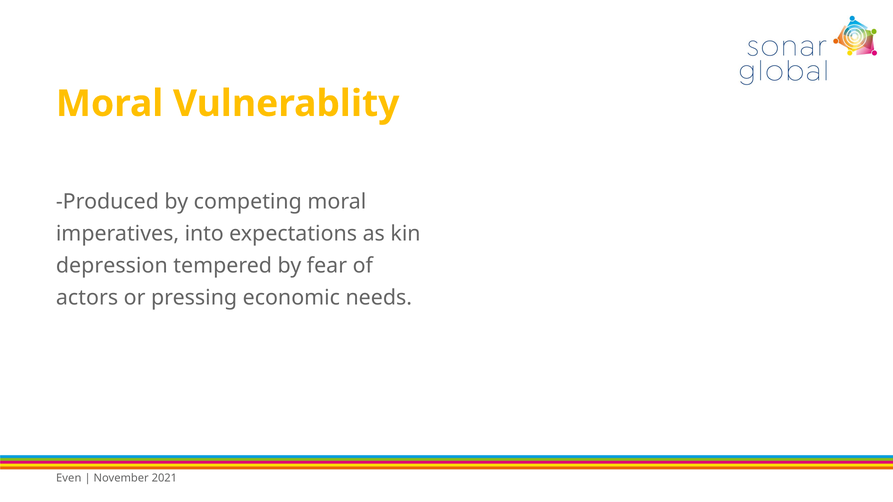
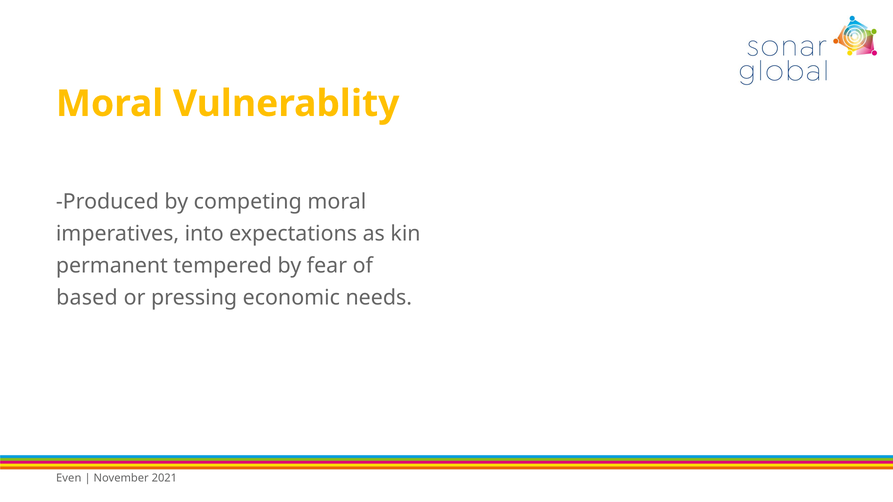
depression: depression -> permanent (112, 266)
actors: actors -> based (87, 298)
